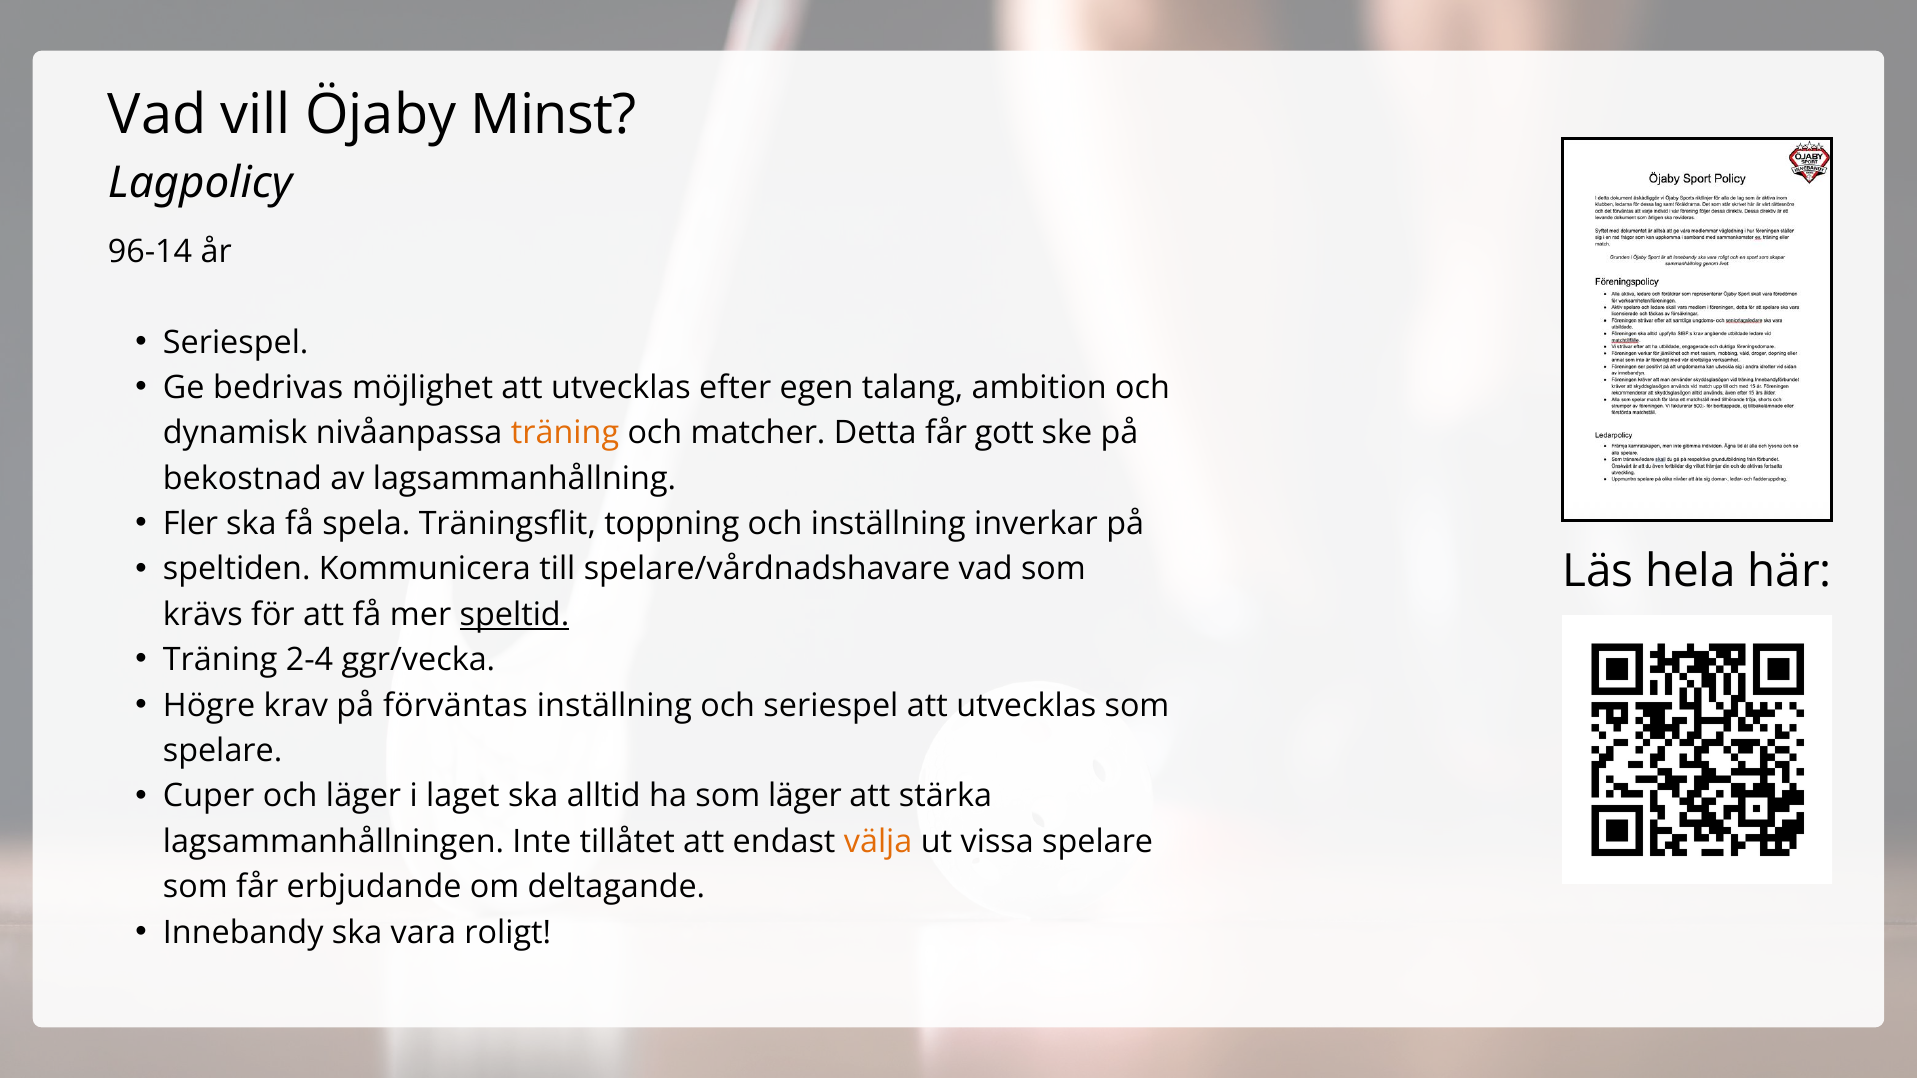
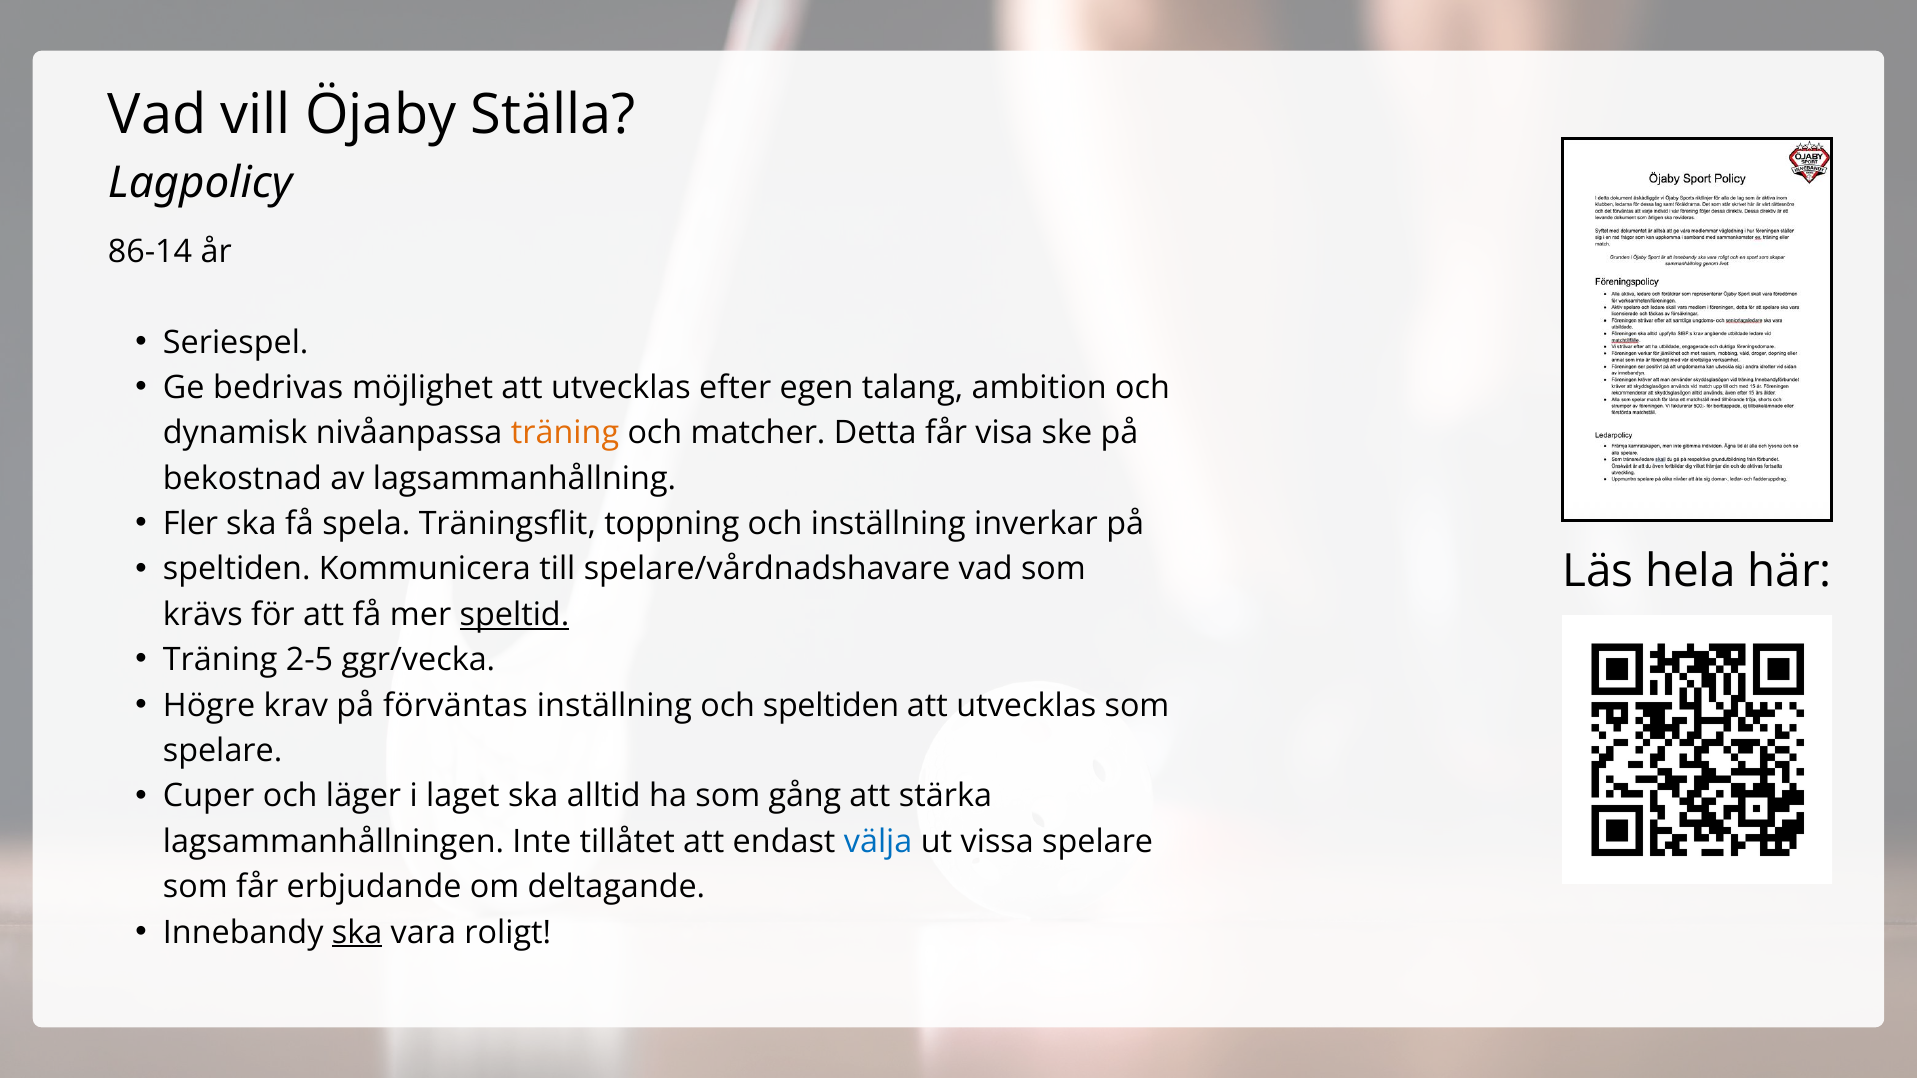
Minst: Minst -> Ställa (553, 115)
96-14: 96-14 -> 86-14 (150, 252)
gott: gott -> visa (1004, 433)
2-4: 2-4 -> 2-5 (310, 660)
och seriespel: seriespel -> speltiden (831, 706)
som läger: läger -> gång (805, 796)
välja colour: orange -> blue (878, 842)
ska underline: none -> present (357, 933)
